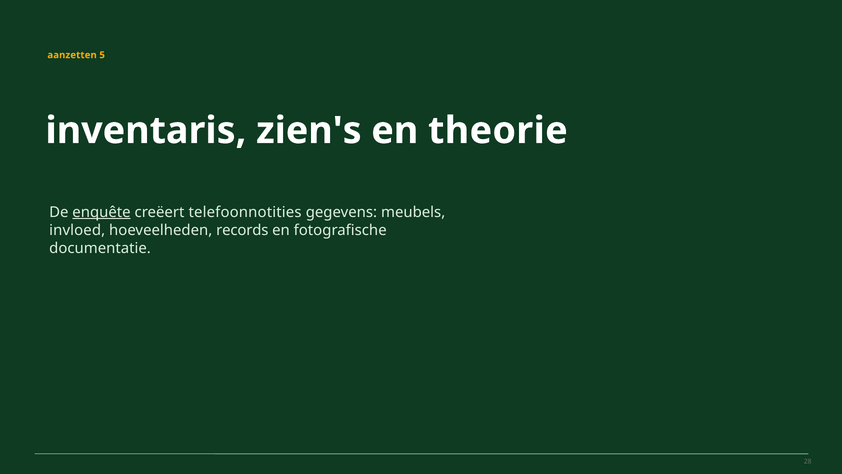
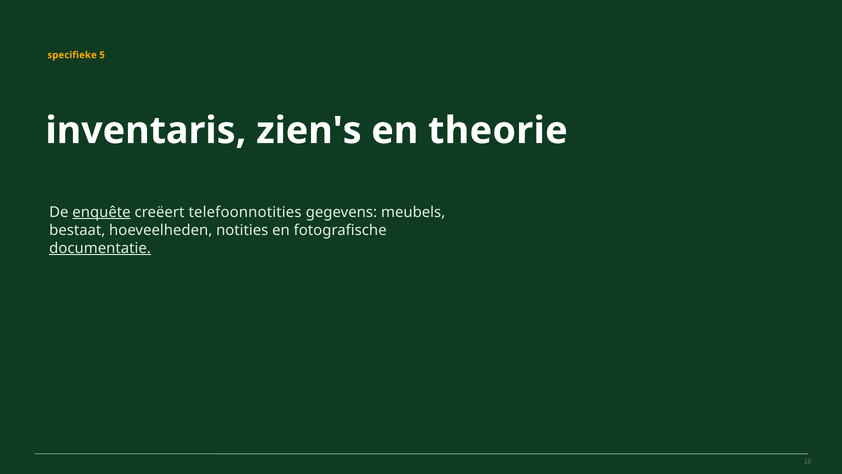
aanzetten: aanzetten -> specifieke (72, 55)
invloed: invloed -> bestaat (77, 230)
records: records -> notities (242, 230)
documentatie underline: none -> present (100, 248)
